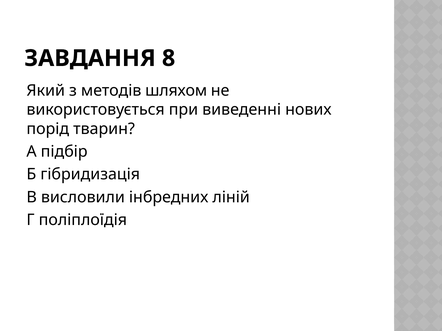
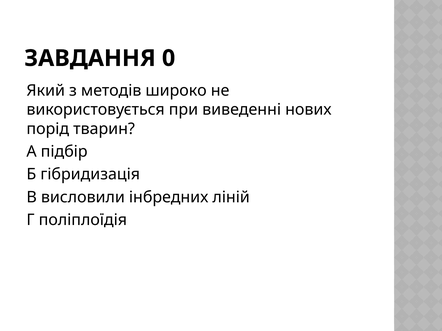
8: 8 -> 0 (169, 58)
шляхом: шляхом -> широко (176, 91)
